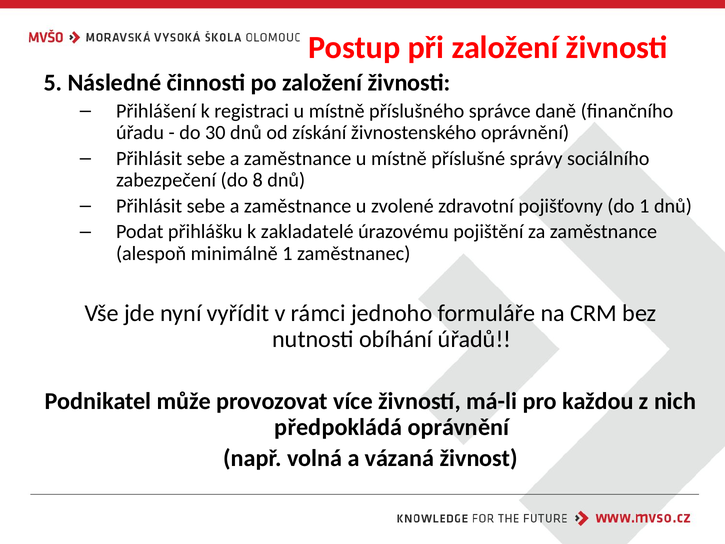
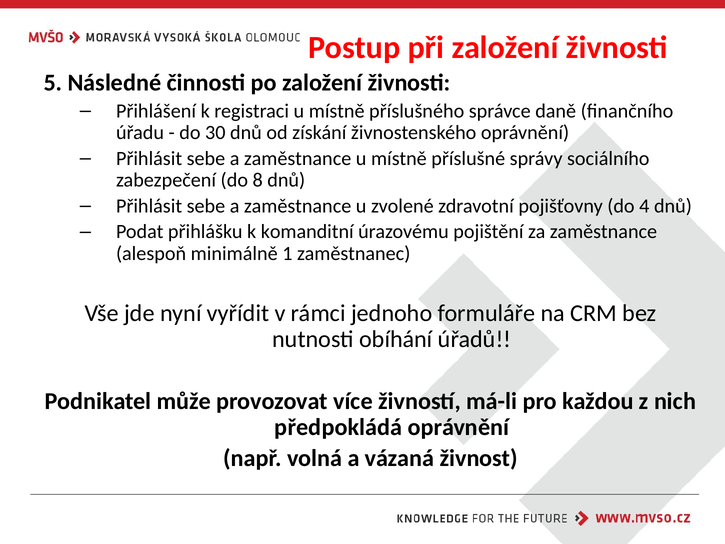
do 1: 1 -> 4 (644, 206)
zakladatelé: zakladatelé -> komanditní (307, 232)
